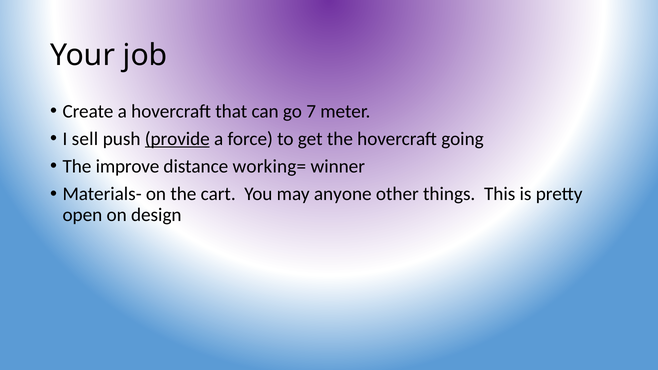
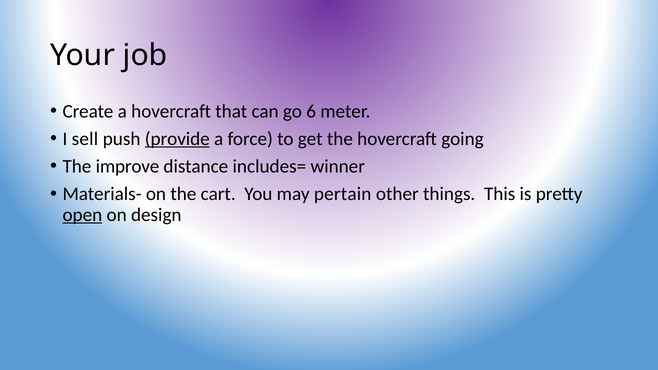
7: 7 -> 6 (311, 111)
working=: working= -> includes= (269, 166)
anyone: anyone -> pertain (343, 194)
open underline: none -> present (82, 215)
